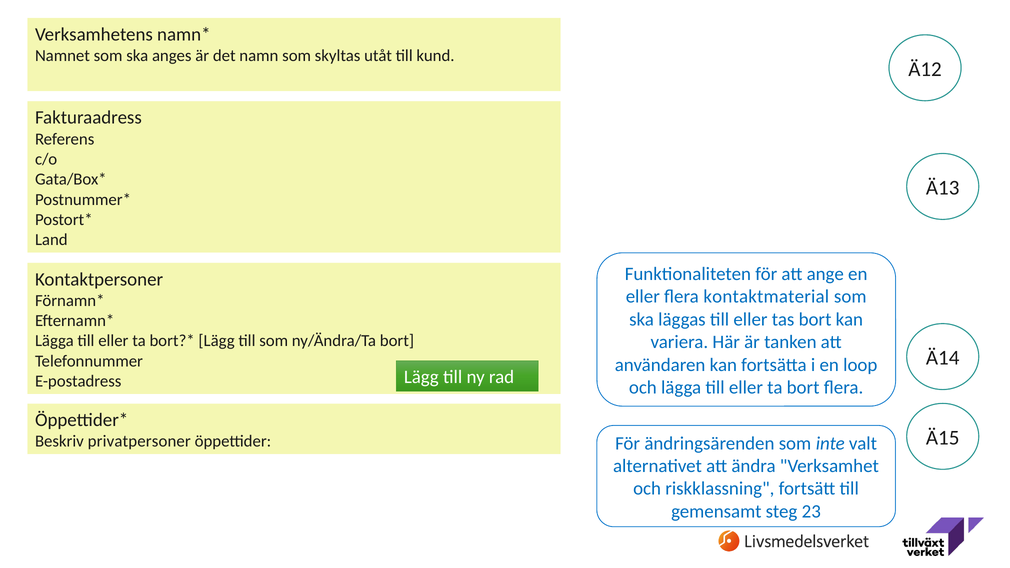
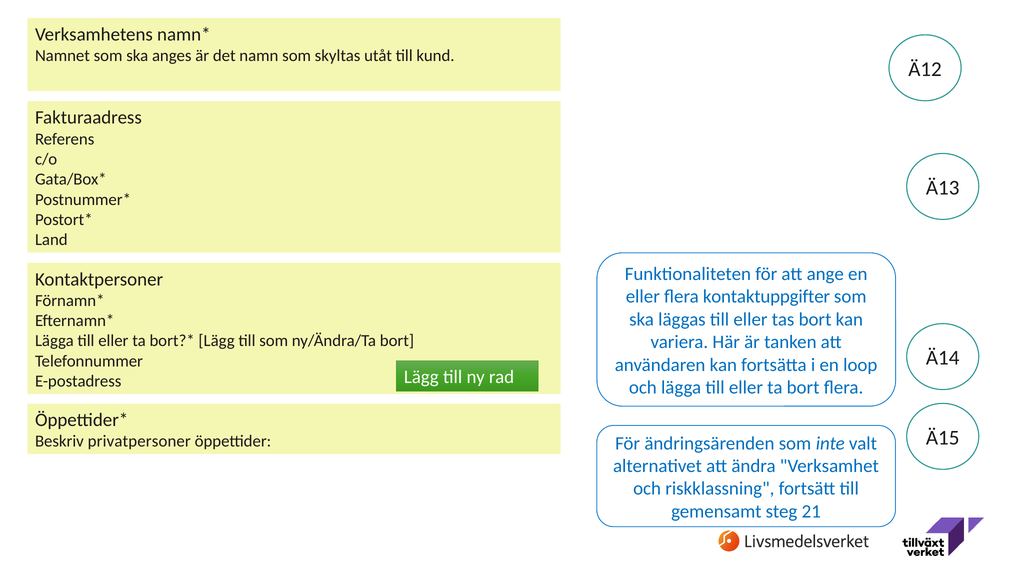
kontaktmaterial: kontaktmaterial -> kontaktuppgifter (766, 297)
23: 23 -> 21 (811, 512)
